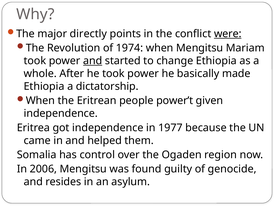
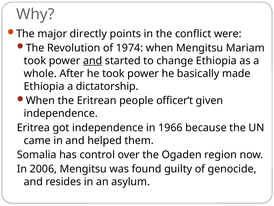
were underline: present -> none (228, 34)
power’t: power’t -> officer’t (175, 100)
1977: 1977 -> 1966 (170, 127)
